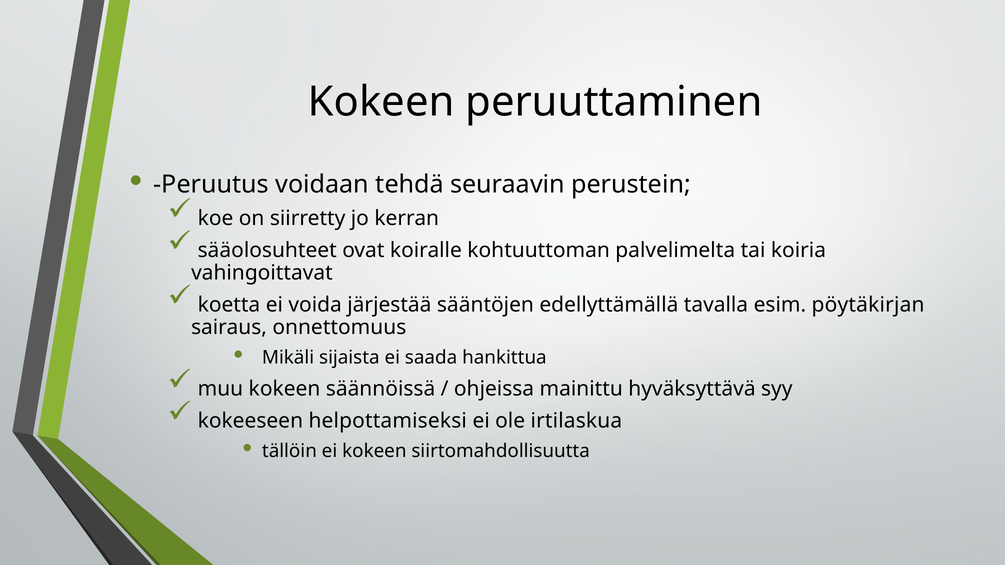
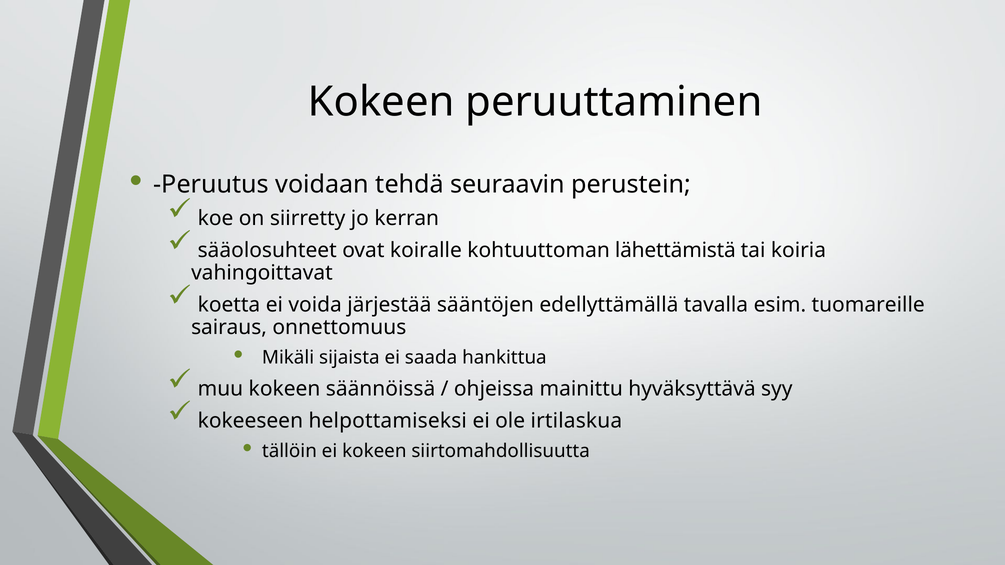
palvelimelta: palvelimelta -> lähettämistä (675, 250)
pöytäkirjan: pöytäkirjan -> tuomareille (868, 305)
